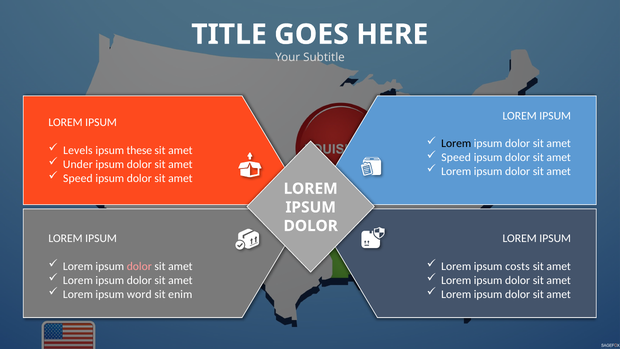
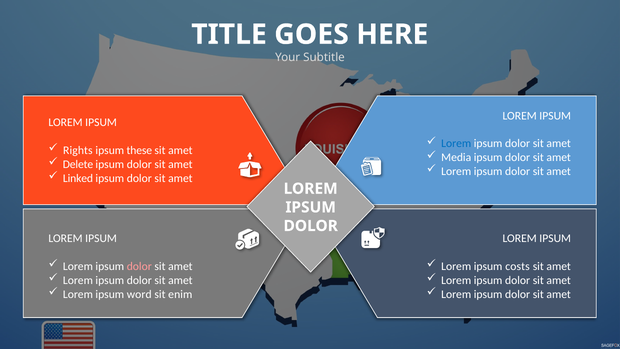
Lorem colour: black -> blue (456, 144)
Levels: Levels -> Rights (78, 150)
Speed: Speed -> Media (456, 157)
Under: Under -> Delete (78, 164)
Speed: Speed -> Linked (78, 178)
